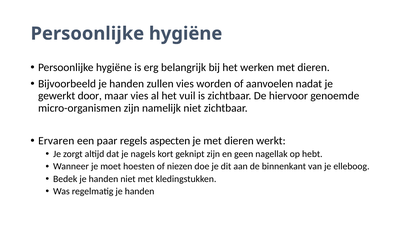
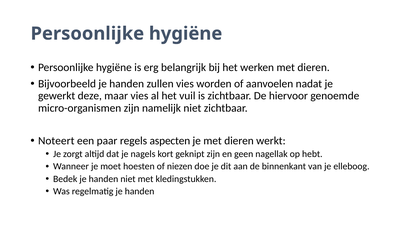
door: door -> deze (90, 96)
Ervaren: Ervaren -> Noteert (56, 141)
